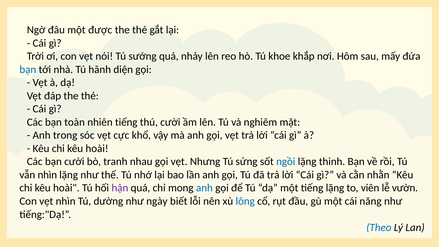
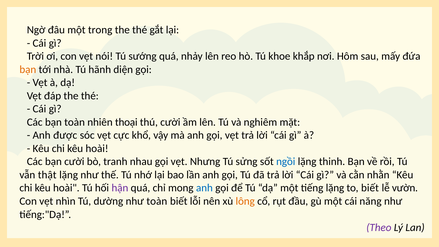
được: được -> trong (100, 30)
bạn colour: blue -> orange (28, 69)
nhiên tiếng: tiếng -> thoại (126, 122)
trong: trong -> được (65, 135)
vẫn nhìn: nhìn -> thật (47, 175)
to viên: viên -> biết (370, 188)
như ngày: ngày -> toàn (157, 201)
lông colour: blue -> orange (245, 201)
Theo colour: blue -> purple (379, 228)
